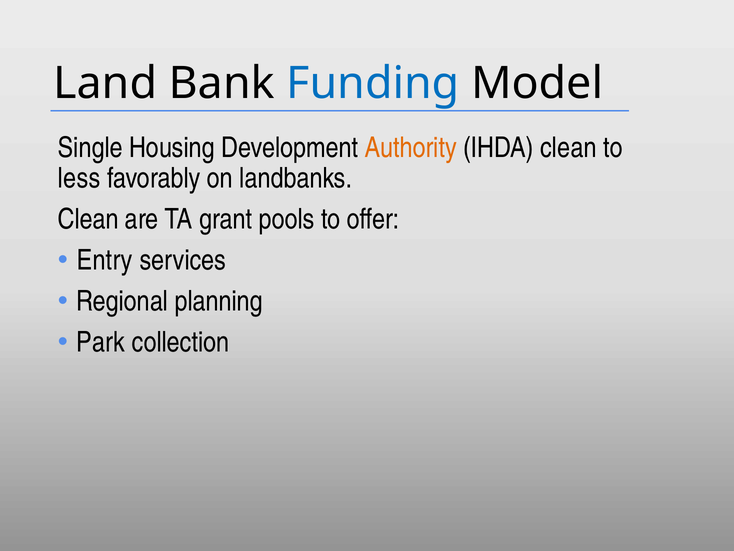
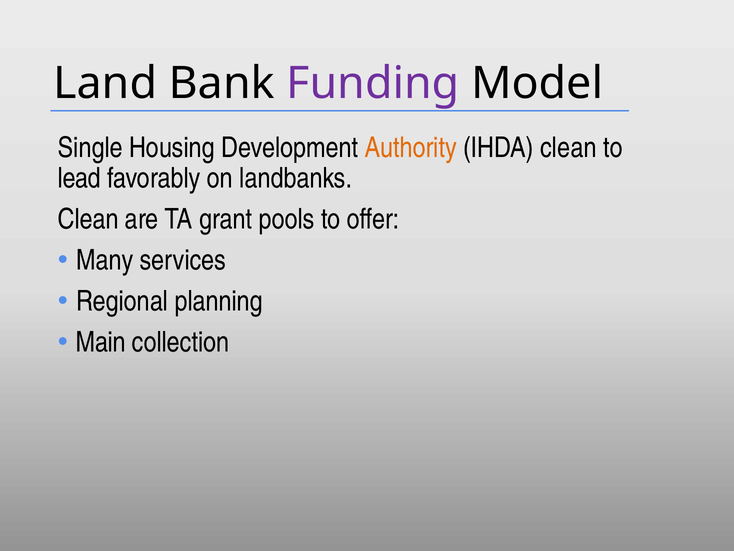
Funding colour: blue -> purple (373, 83)
less: less -> lead (79, 178)
Entry: Entry -> Many (105, 260)
Park: Park -> Main (101, 342)
